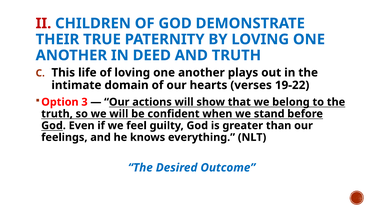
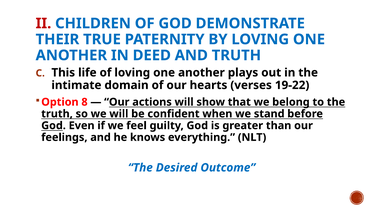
3: 3 -> 8 (85, 102)
